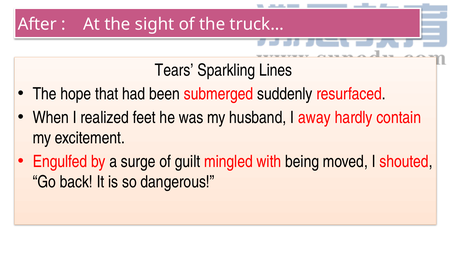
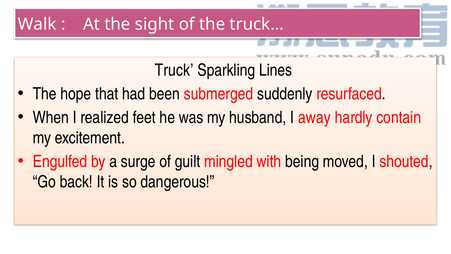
After: After -> Walk (37, 24)
Tears: Tears -> Truck (174, 70)
